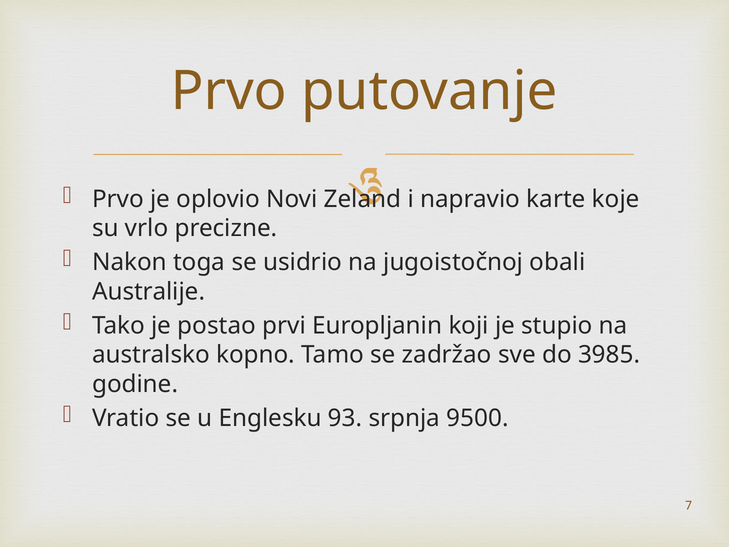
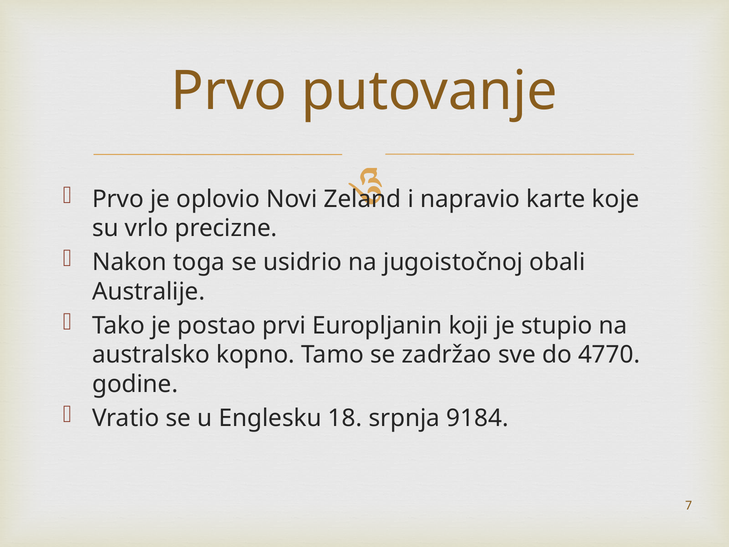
3985: 3985 -> 4770 (609, 355)
93: 93 -> 18 (345, 418)
9500: 9500 -> 9184 (477, 418)
